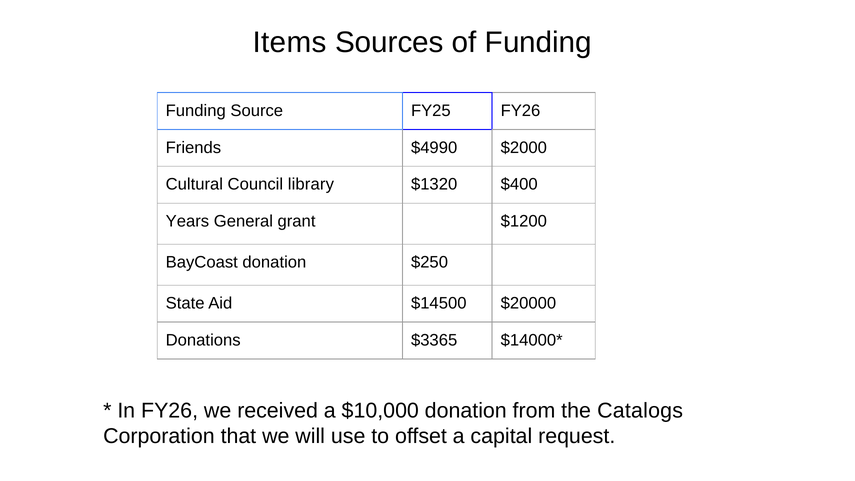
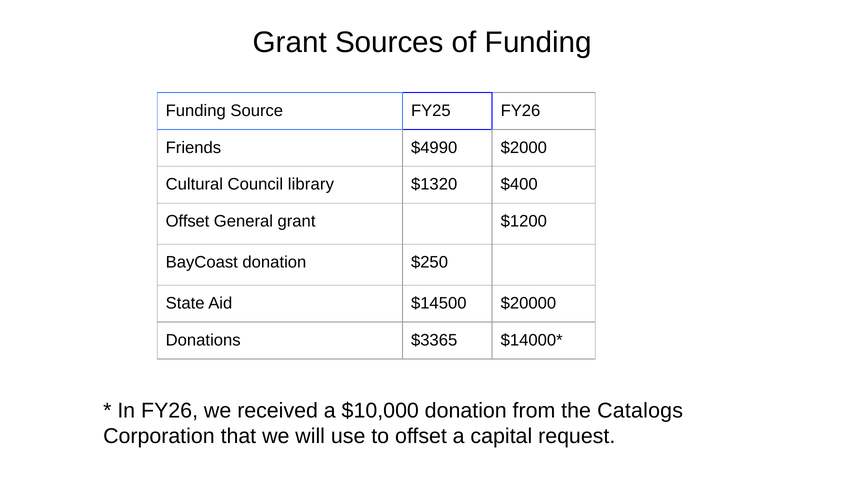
Items: Items -> Grant (290, 43)
Years: Years -> Offset (187, 221)
